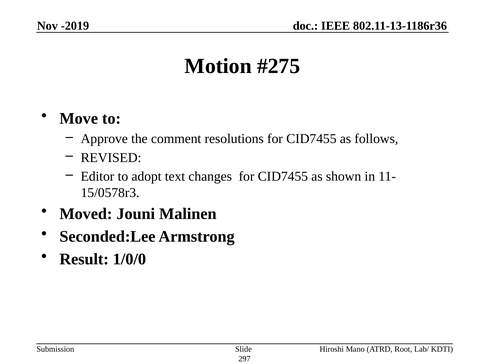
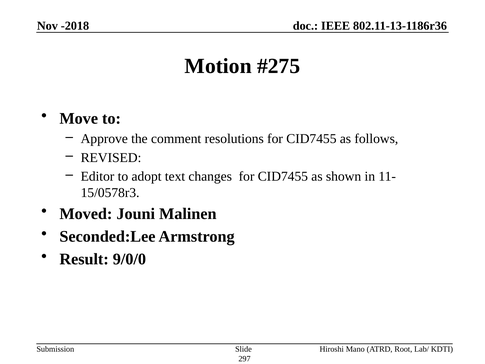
-2019: -2019 -> -2018 (75, 26)
1/0/0: 1/0/0 -> 9/0/0 (129, 259)
